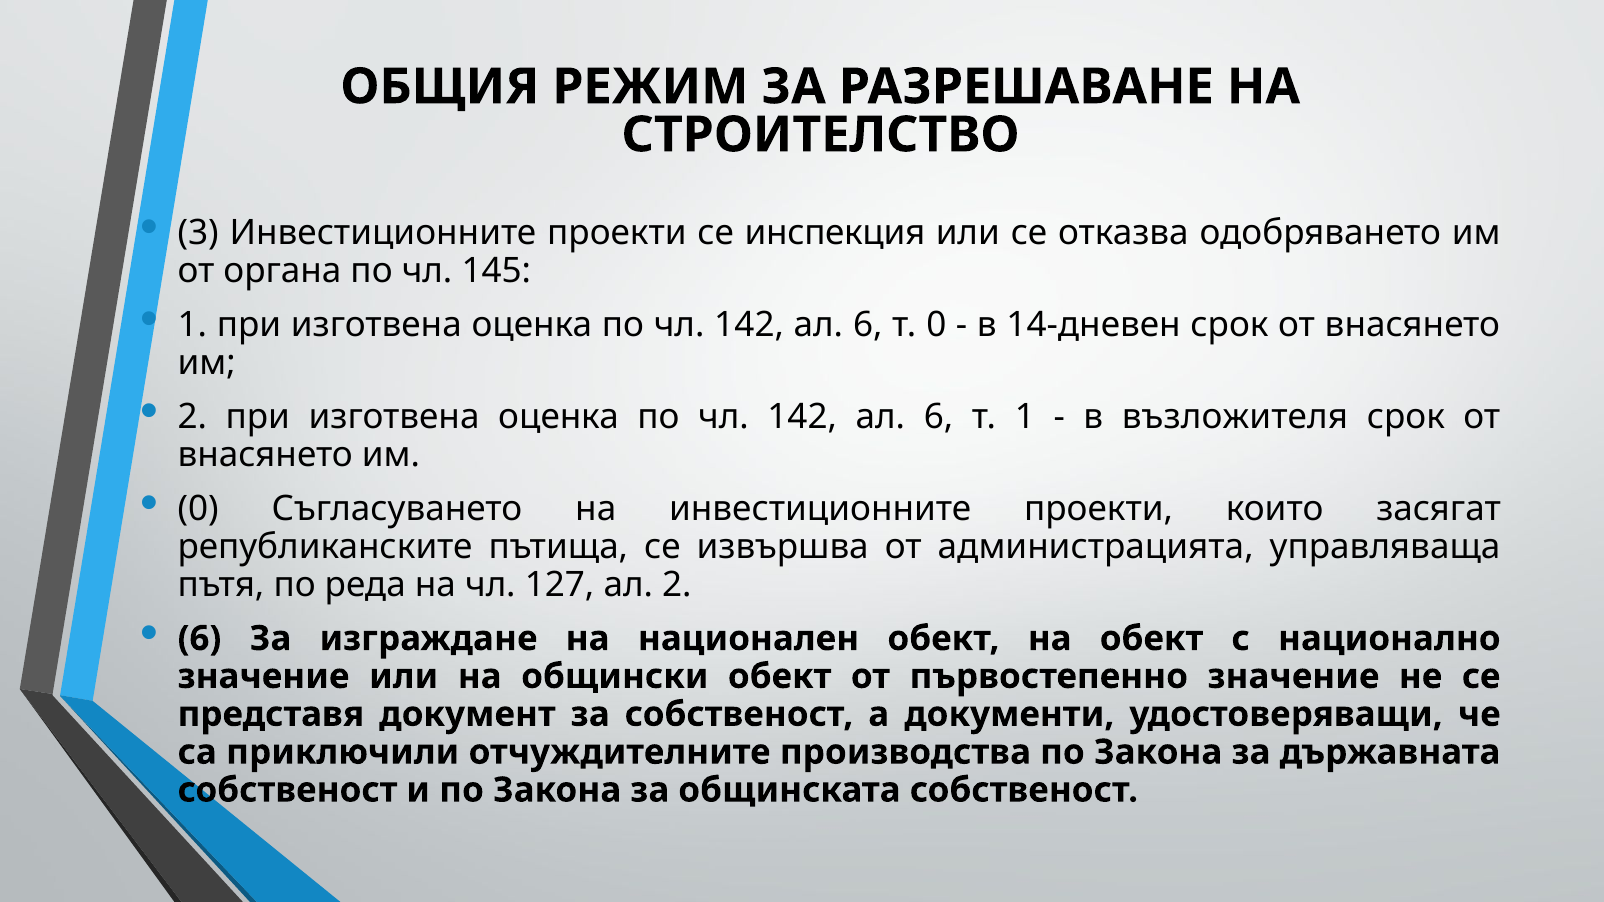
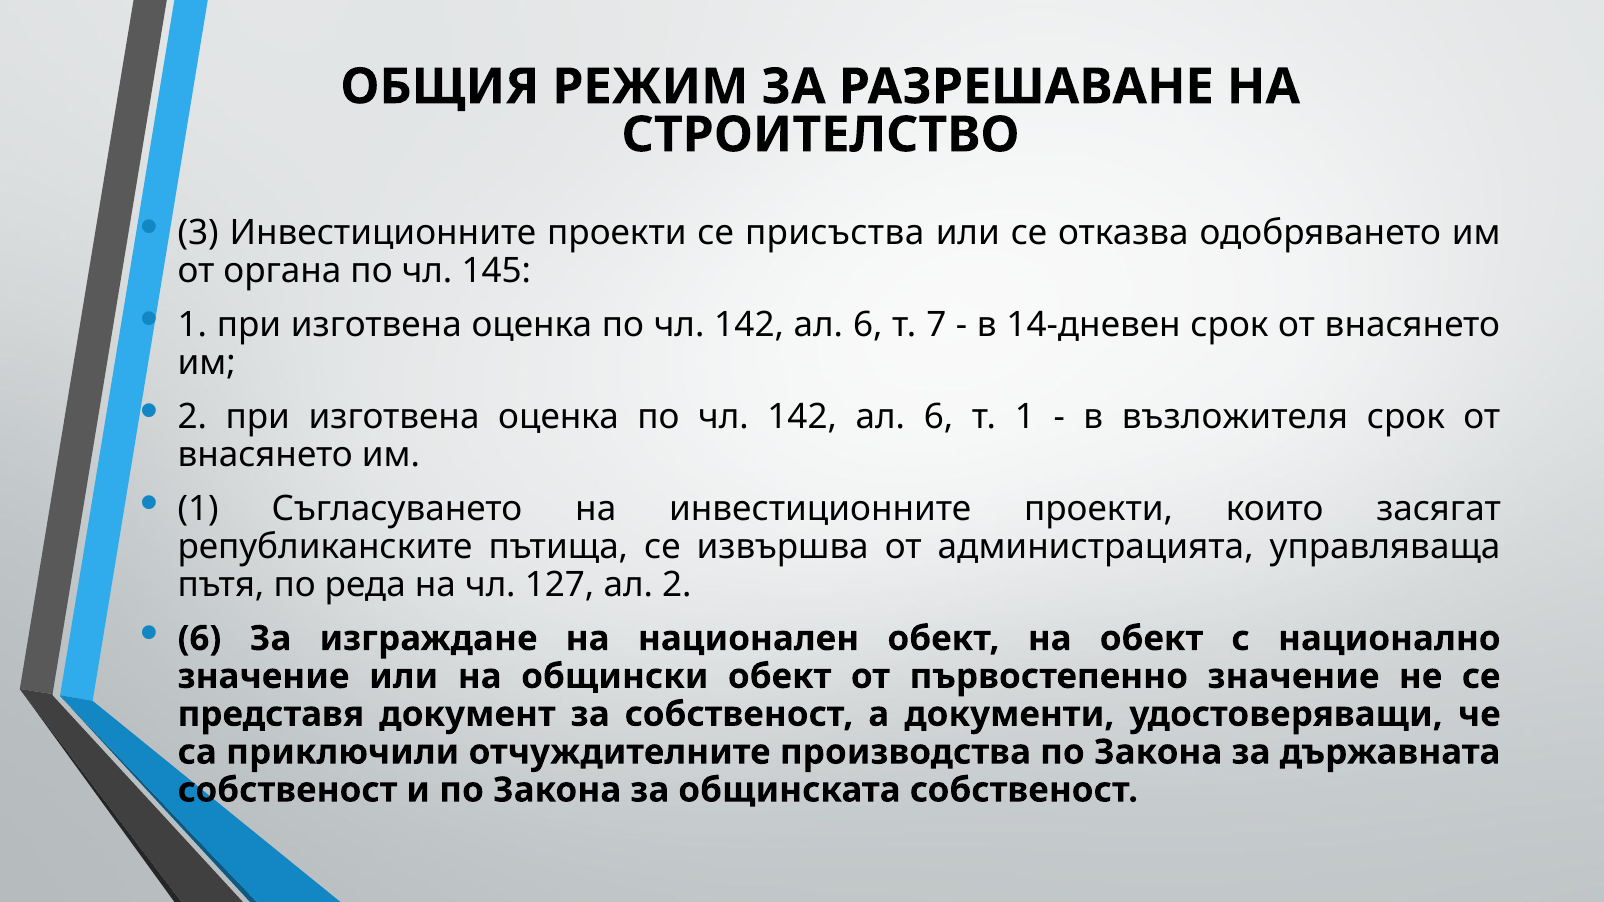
инспекция: инспекция -> присъства (835, 233)
т 0: 0 -> 7 (936, 325)
0: 0 -> 1 (198, 509)
